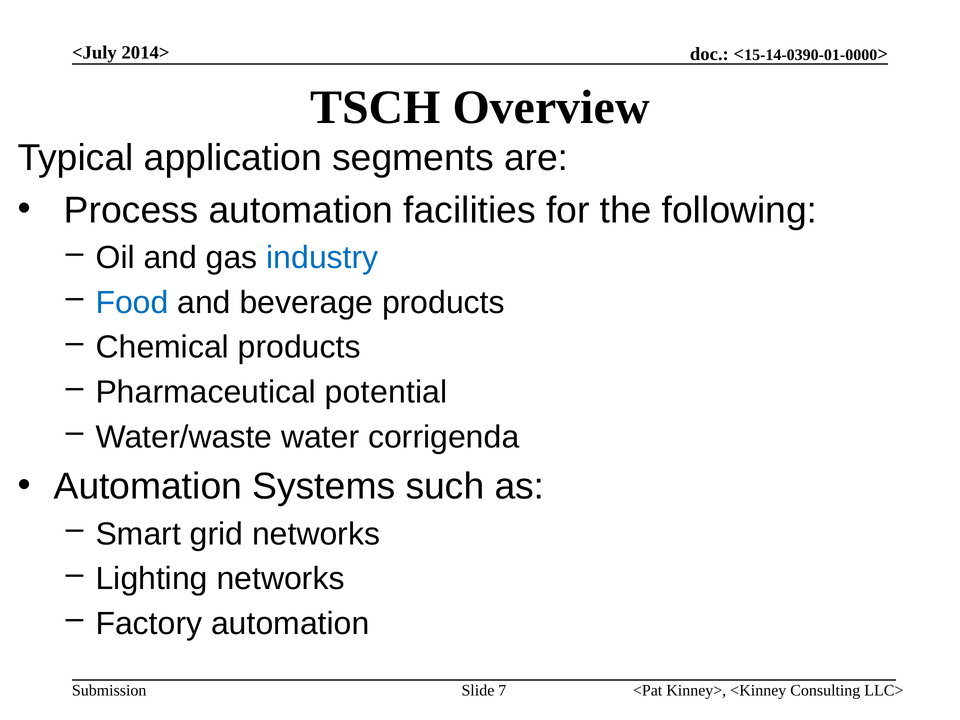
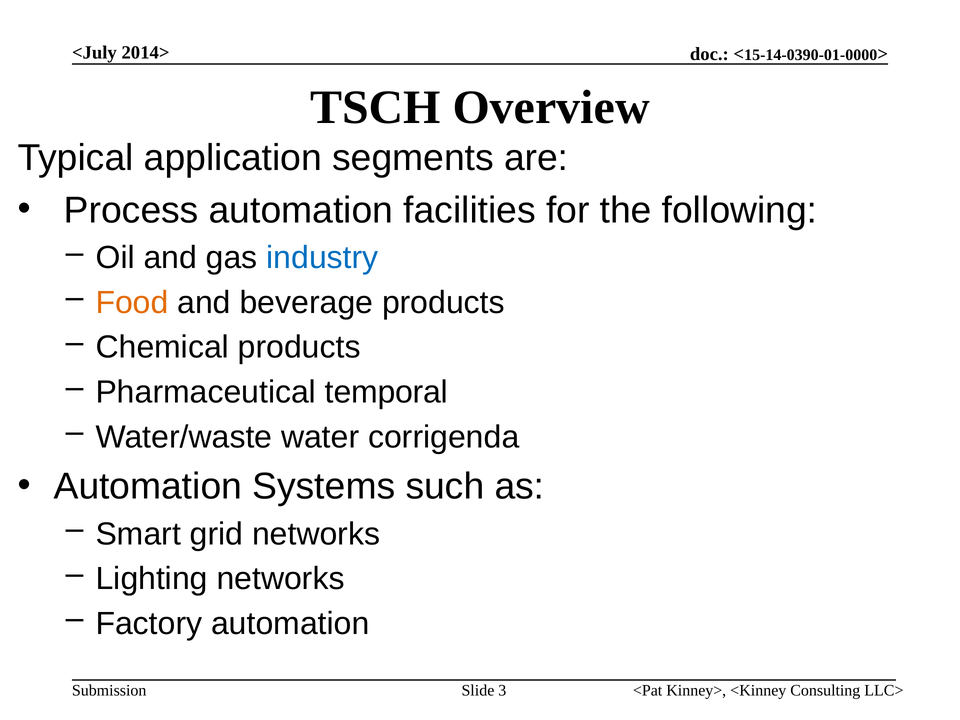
Food colour: blue -> orange (132, 303)
potential: potential -> temporal (386, 392)
7: 7 -> 3 (502, 691)
